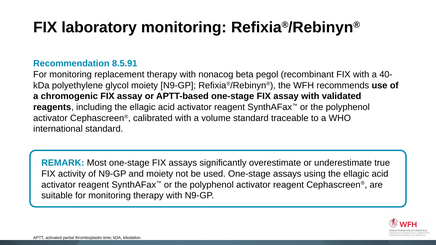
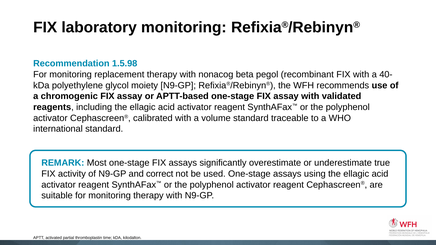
8.5.91: 8.5.91 -> 1.5.98 (125, 64)
and moiety: moiety -> correct (160, 174)
